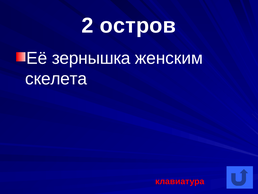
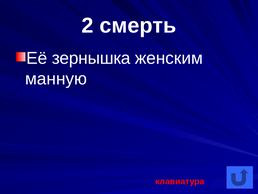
остров: остров -> смерть (138, 25)
скелета: скелета -> манную (56, 79)
